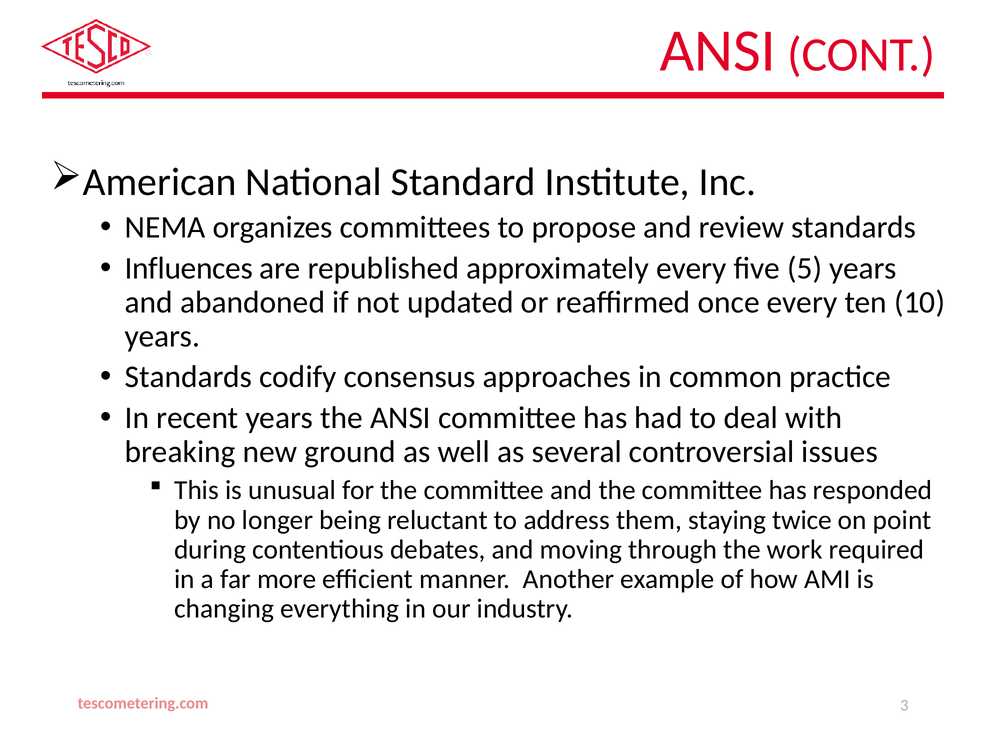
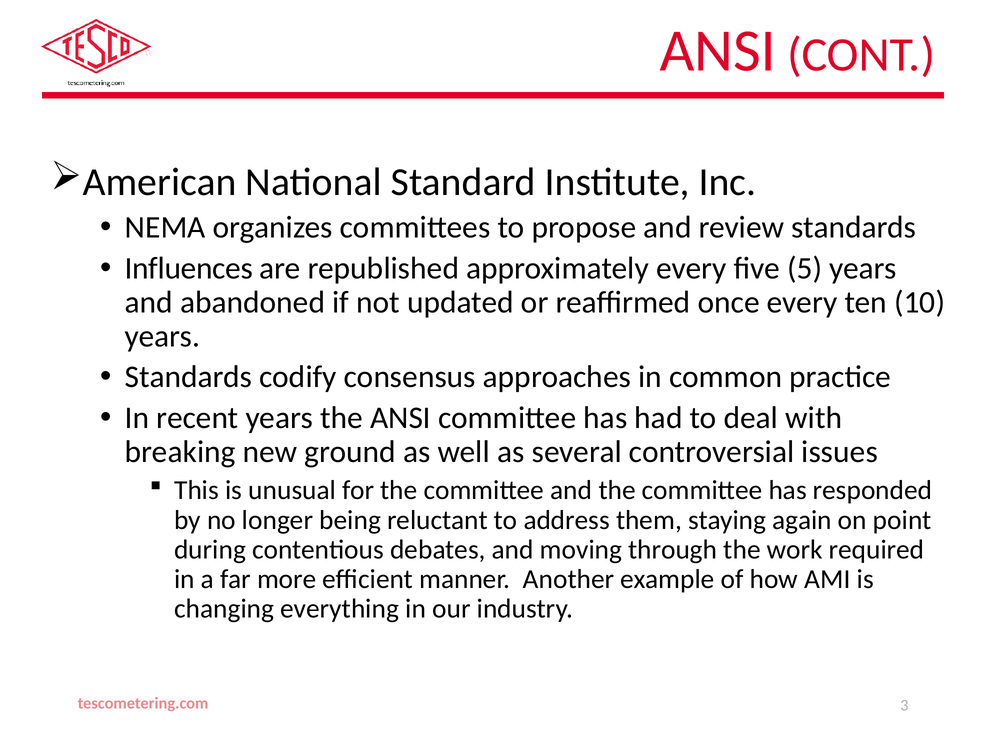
twice: twice -> again (802, 520)
